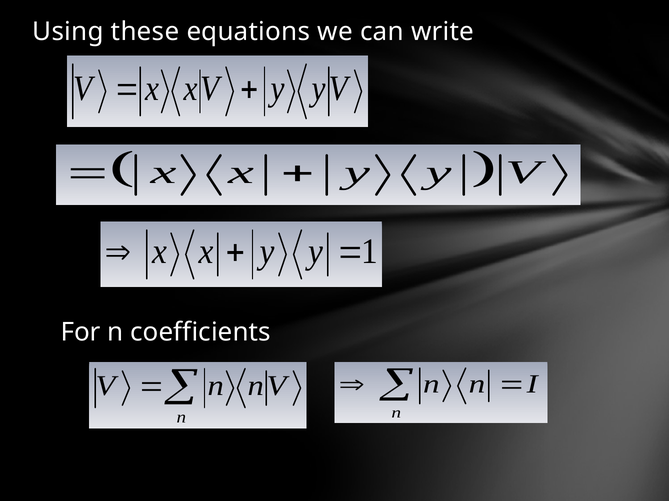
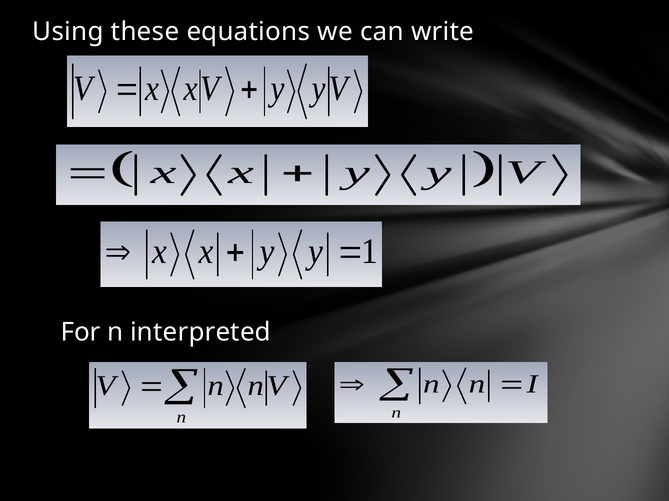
coefficients: coefficients -> interpreted (200, 333)
